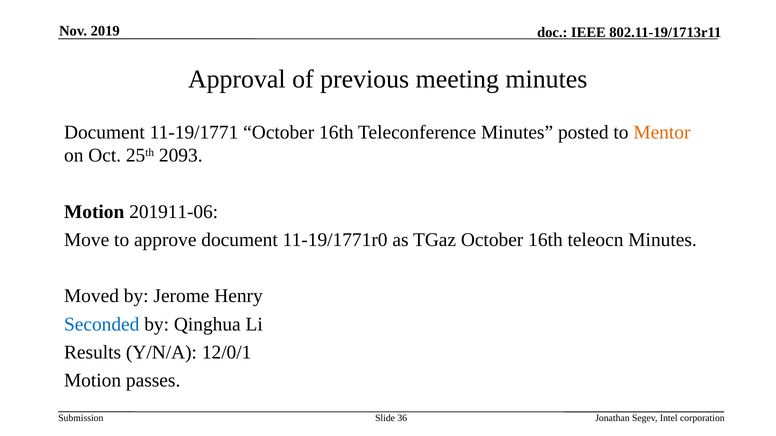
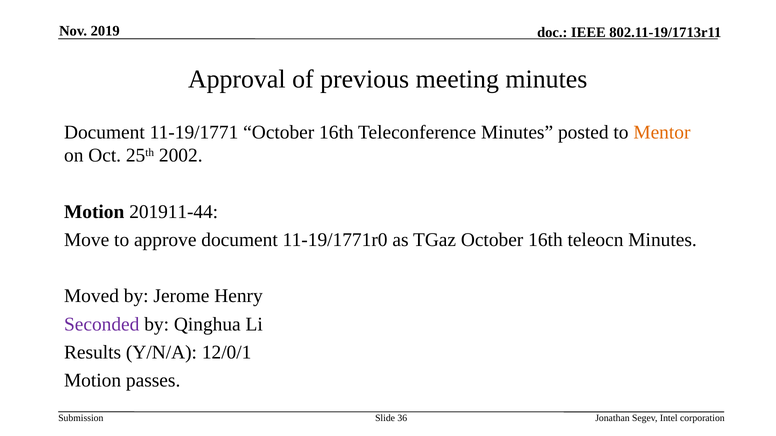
2093: 2093 -> 2002 (181, 156)
201911-06: 201911-06 -> 201911-44 (174, 212)
Seconded colour: blue -> purple (102, 325)
